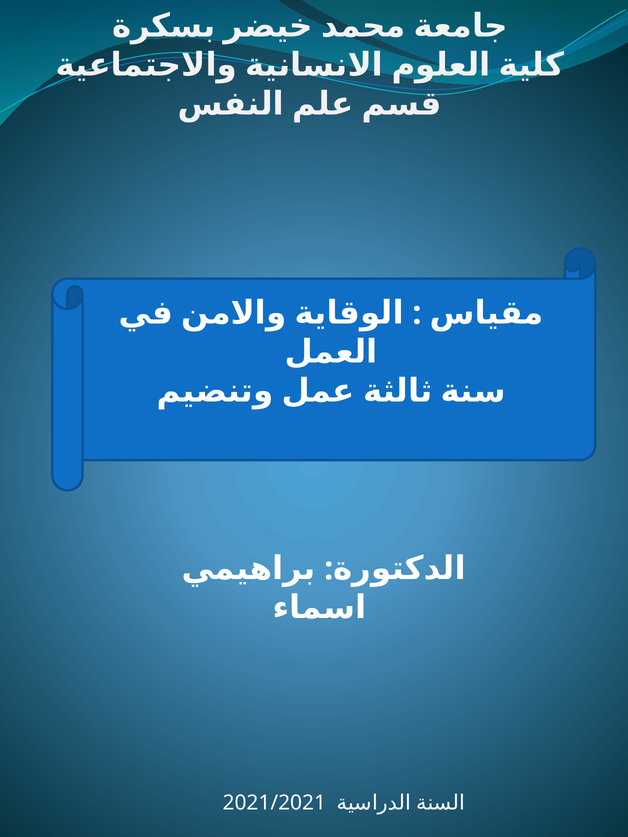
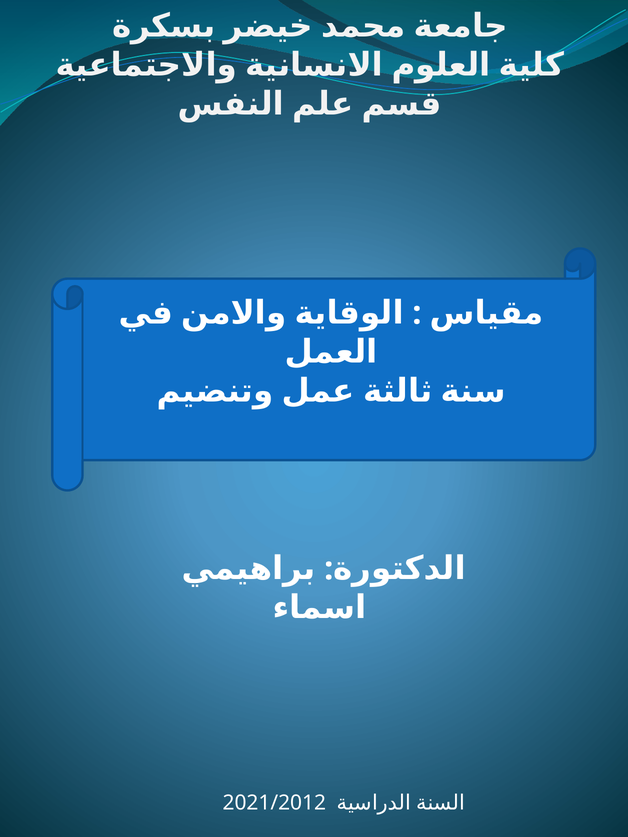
2021/2021: 2021/2021 -> 2021/2012 (274, 803)
